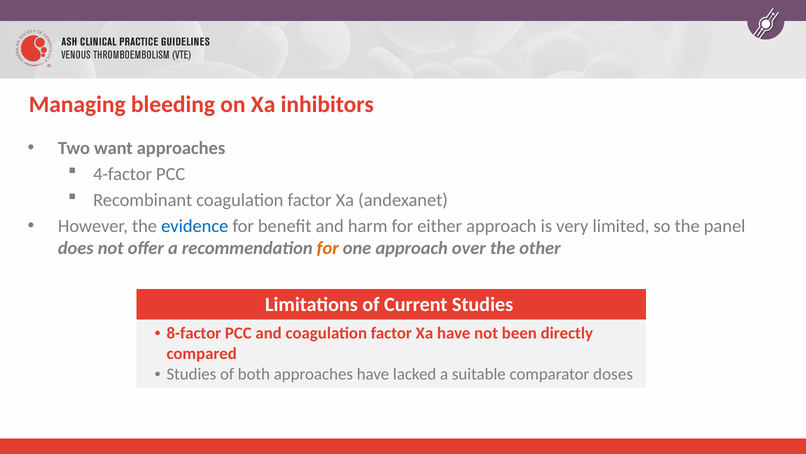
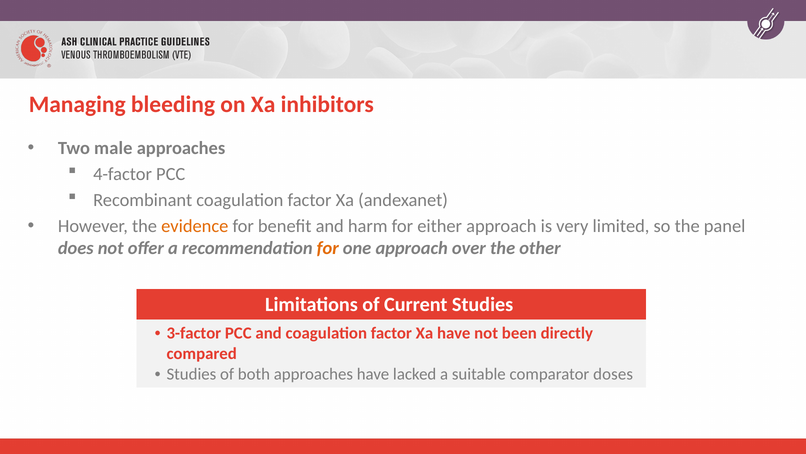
want: want -> male (113, 148)
evidence colour: blue -> orange (195, 226)
8-factor: 8-factor -> 3-factor (194, 333)
